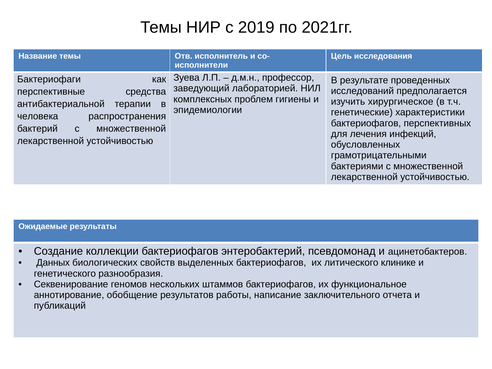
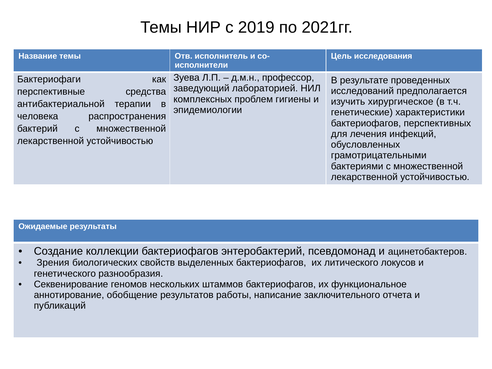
Данных: Данных -> Зрения (53, 263)
клинике: клинике -> локусов (398, 263)
